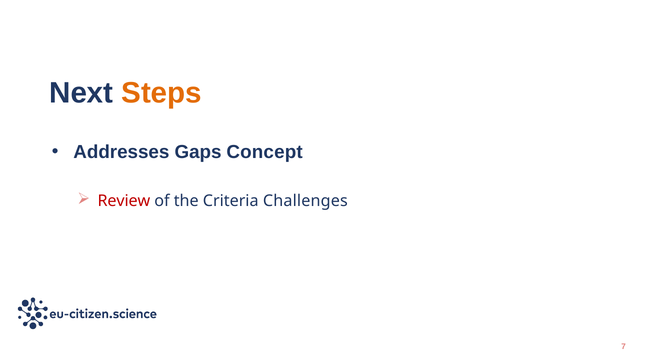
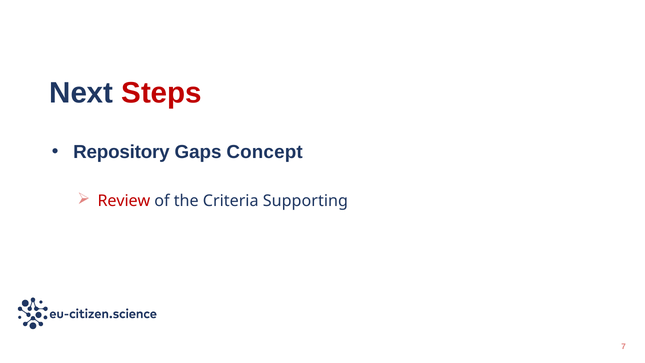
Steps colour: orange -> red (162, 93)
Addresses: Addresses -> Repository (121, 152)
Challenges: Challenges -> Supporting (305, 201)
